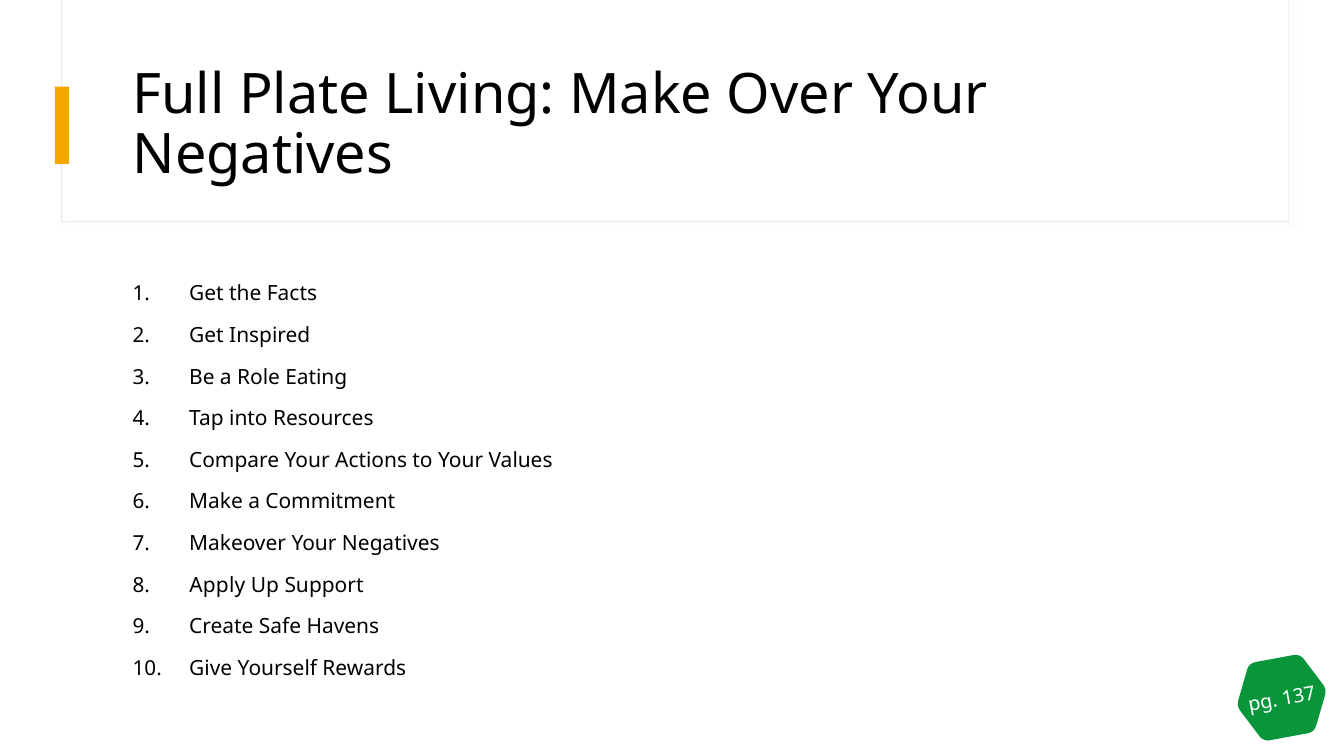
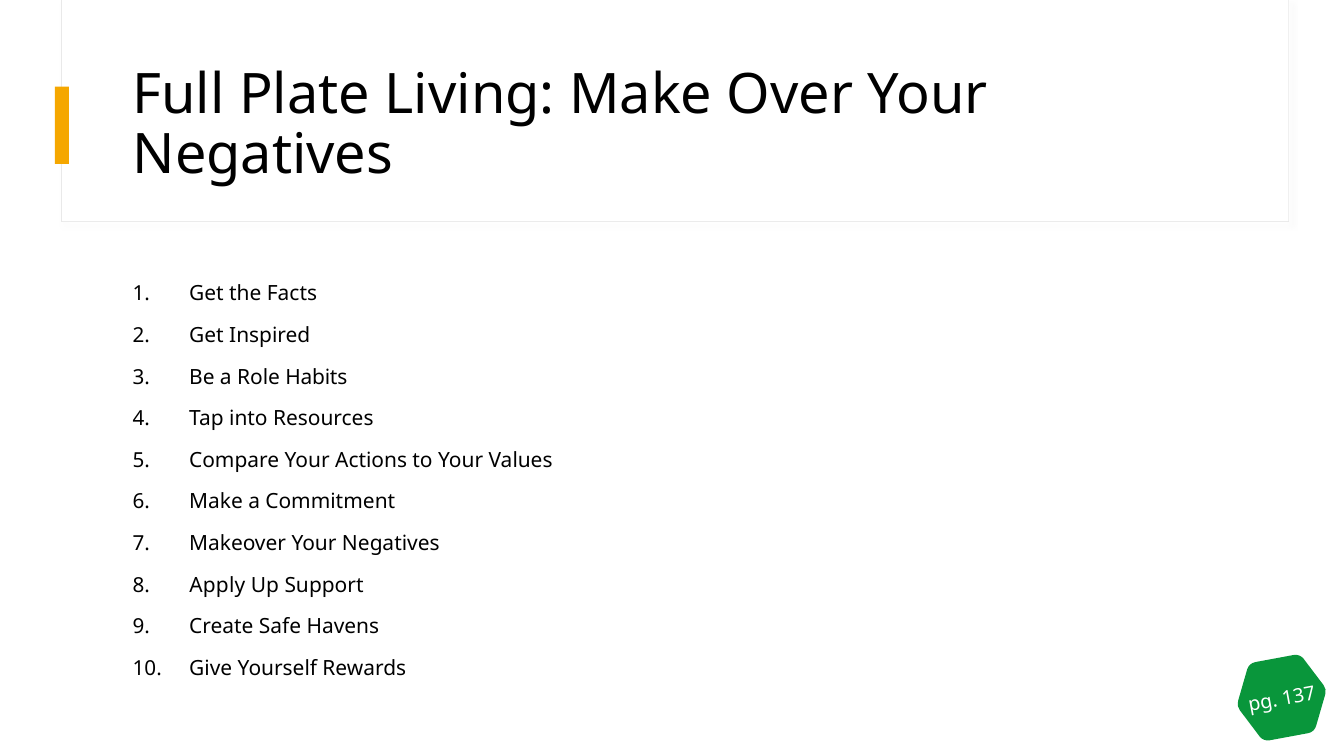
Eating: Eating -> Habits (316, 377)
